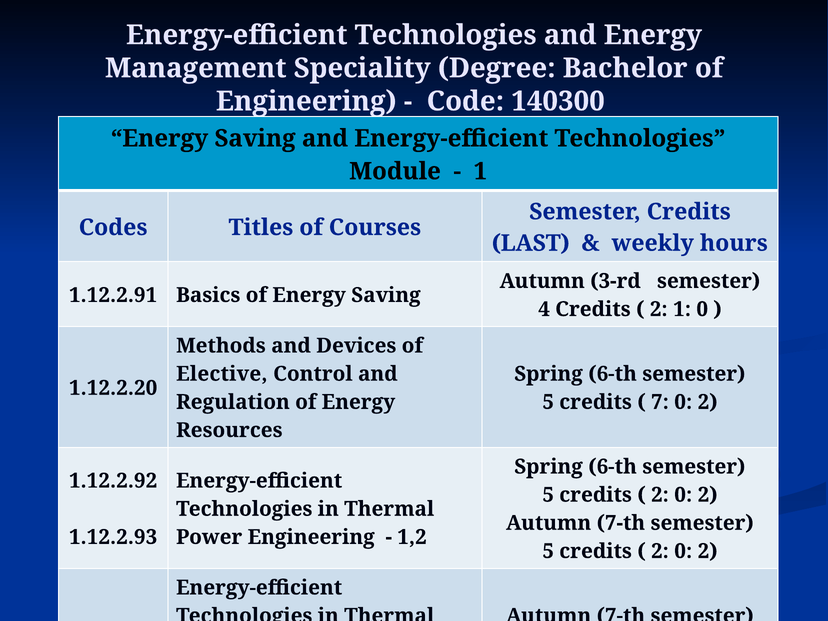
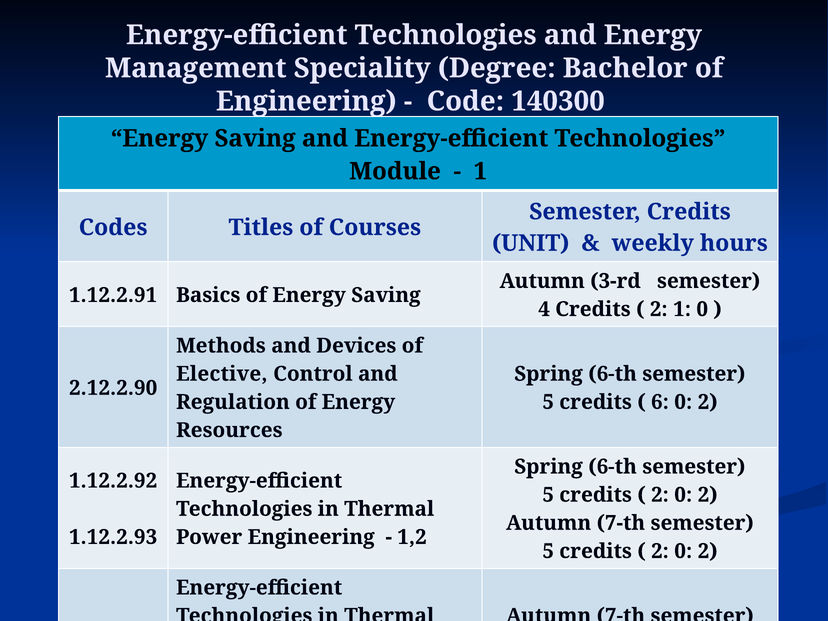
LAST: LAST -> UNIT (531, 243)
1.12.2.20: 1.12.2.20 -> 2.12.2.90 (113, 388)
7: 7 -> 6 (660, 402)
